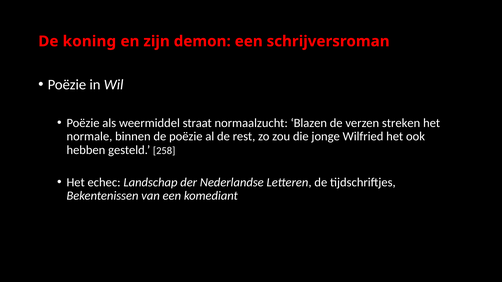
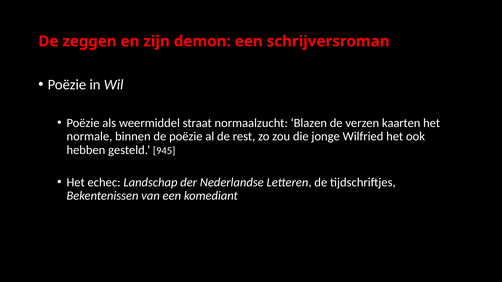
koning: koning -> zeggen (89, 41)
streken: streken -> kaarten (401, 123)
258: 258 -> 945 (164, 151)
